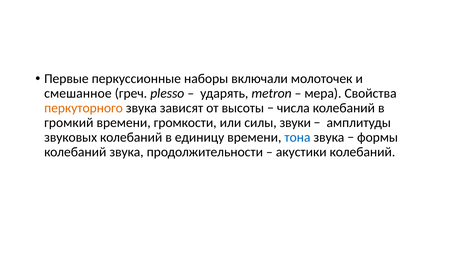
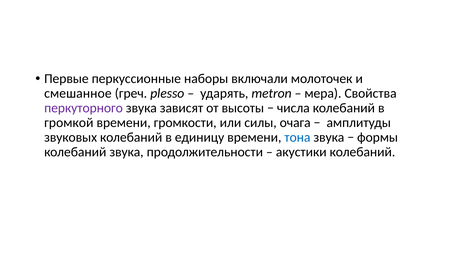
перкуторного colour: orange -> purple (84, 108)
громкий: громкий -> громкой (69, 123)
звуки: звуки -> очага (295, 123)
